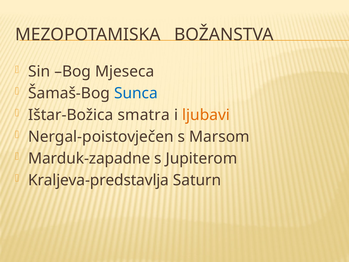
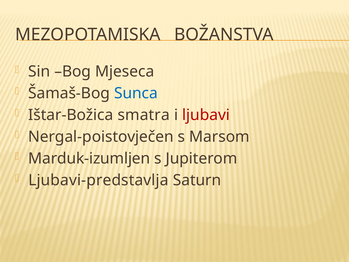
ljubavi colour: orange -> red (206, 115)
Marduk-zapadne: Marduk-zapadne -> Marduk-izumljen (89, 158)
Kraljeva-predstavlja: Kraljeva-predstavlja -> Ljubavi-predstavlja (98, 180)
